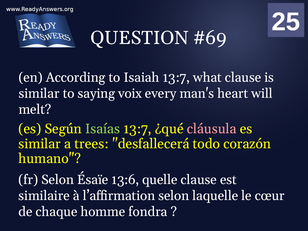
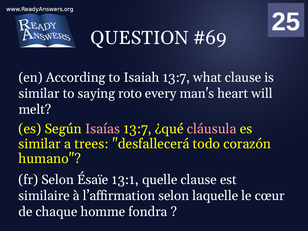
voix: voix -> roto (130, 94)
Isaías colour: light green -> pink (103, 129)
13:6: 13:6 -> 13:1 (125, 180)
